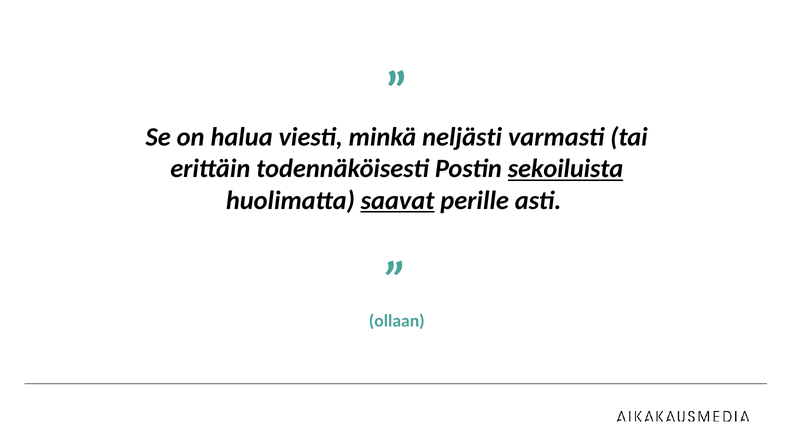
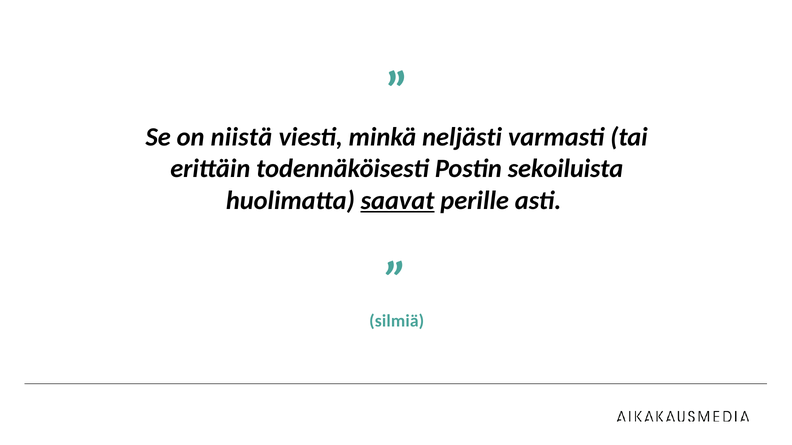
halua: halua -> niistä (241, 137)
sekoiluista underline: present -> none (566, 169)
ollaan: ollaan -> silmiä (397, 321)
